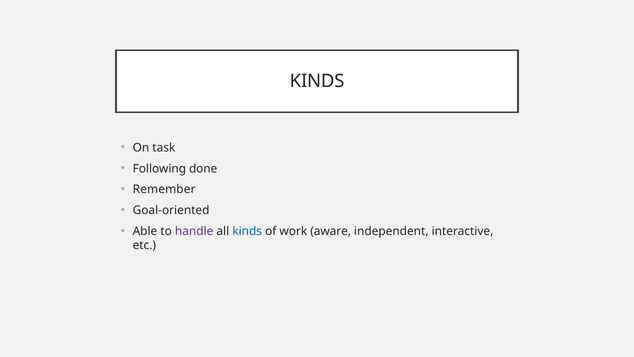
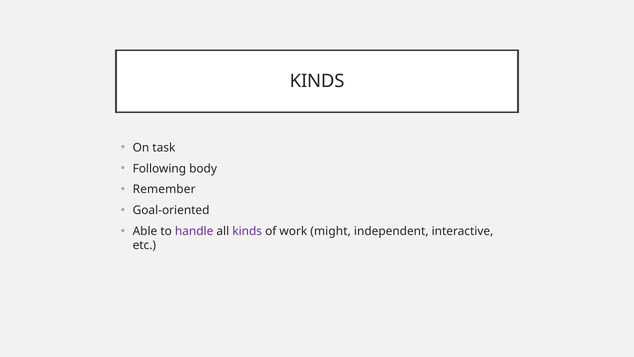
done: done -> body (203, 168)
kinds colour: blue -> purple (247, 231)
aware: aware -> might (331, 231)
